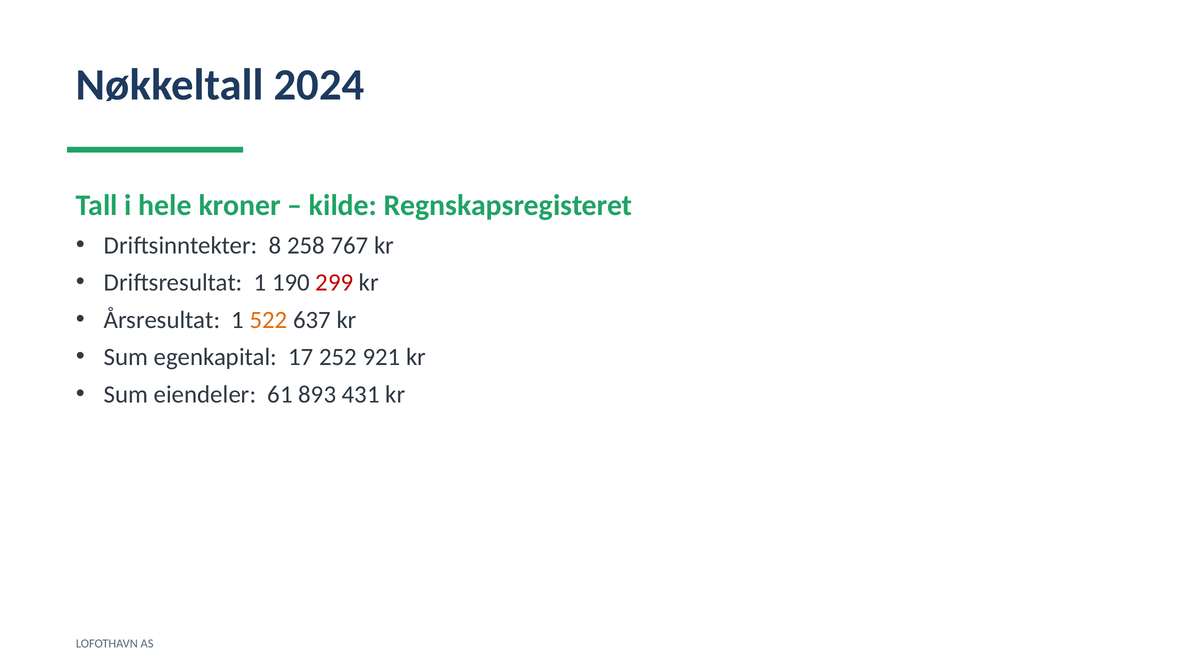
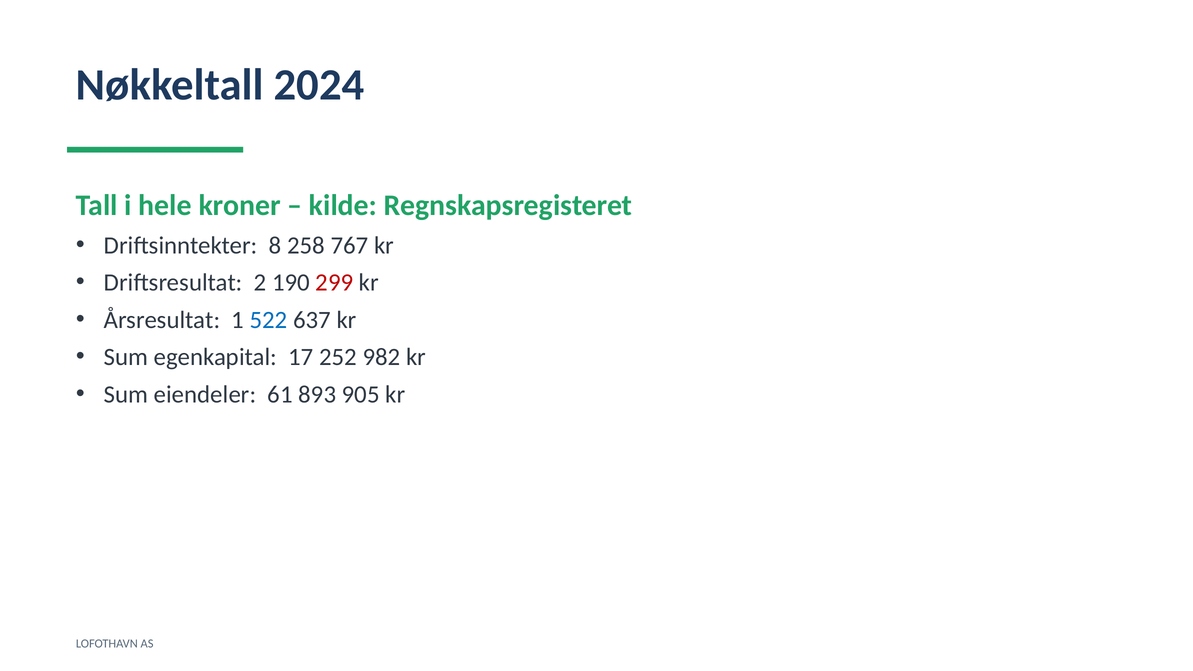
Driftsresultat 1: 1 -> 2 (260, 283)
522 colour: orange -> blue (269, 320)
921: 921 -> 982 (382, 357)
431: 431 -> 905 (361, 395)
